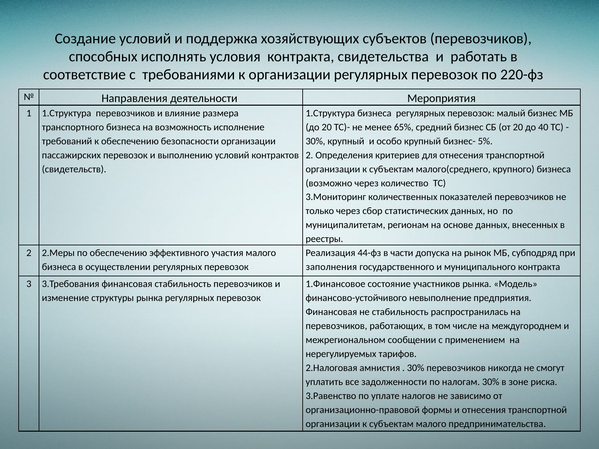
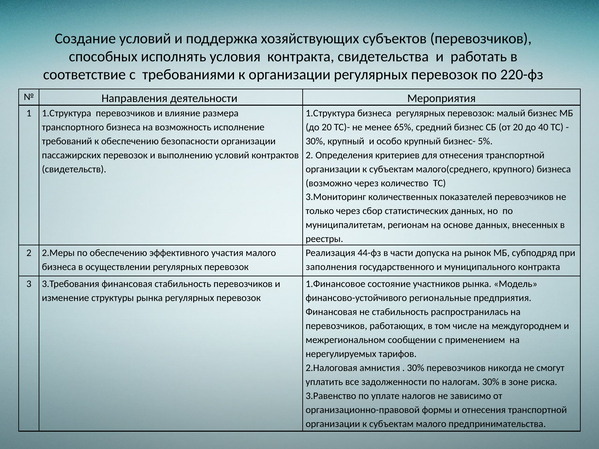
невыполнение: невыполнение -> региональные (440, 298)
